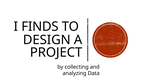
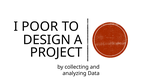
FINDS: FINDS -> POOR (40, 26)
